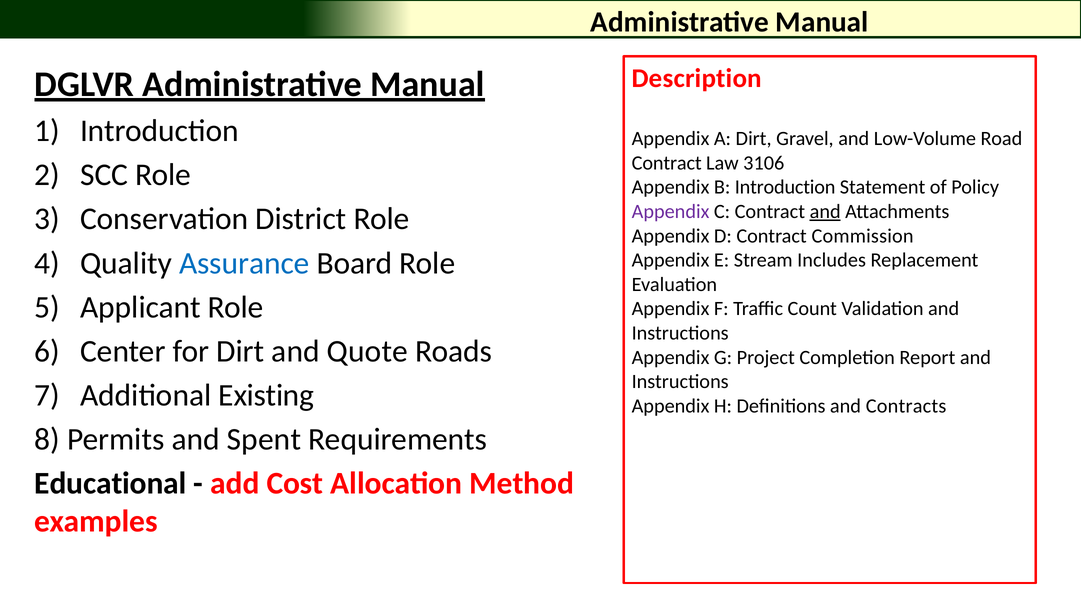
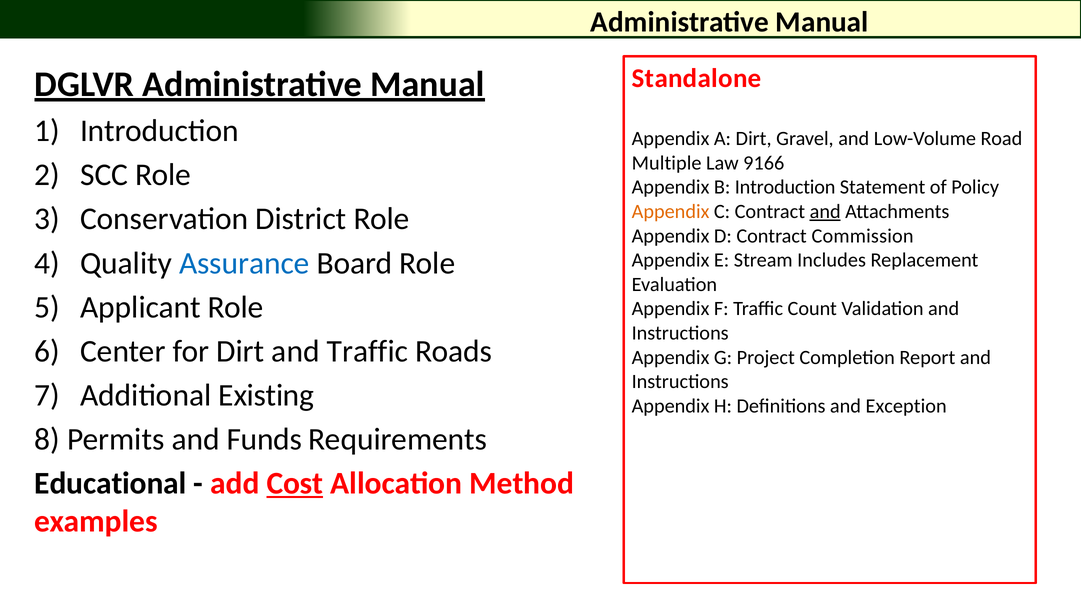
Description: Description -> Standalone (697, 78)
Contract: Contract -> Multiple (667, 163)
3106: 3106 -> 9166 (764, 163)
Appendix colour: purple -> orange (671, 212)
and Quote: Quote -> Traffic (367, 351)
Contracts: Contracts -> Exception (906, 406)
Spent: Spent -> Funds (264, 439)
Cost underline: none -> present (295, 484)
